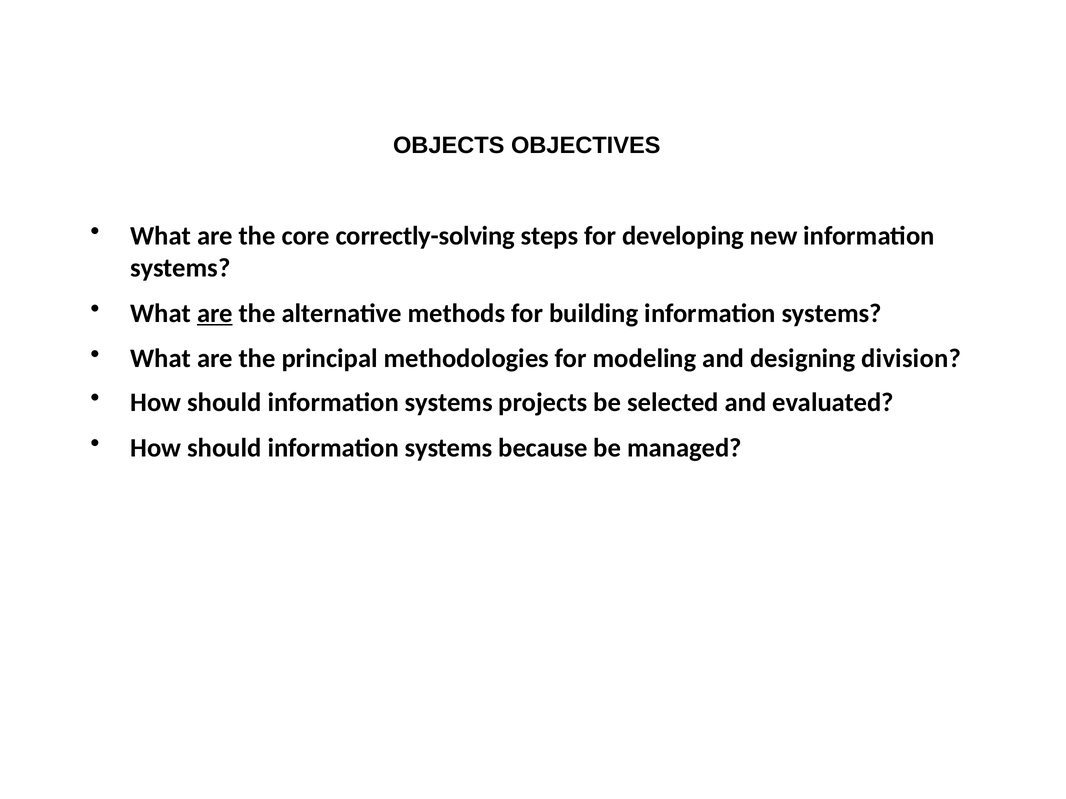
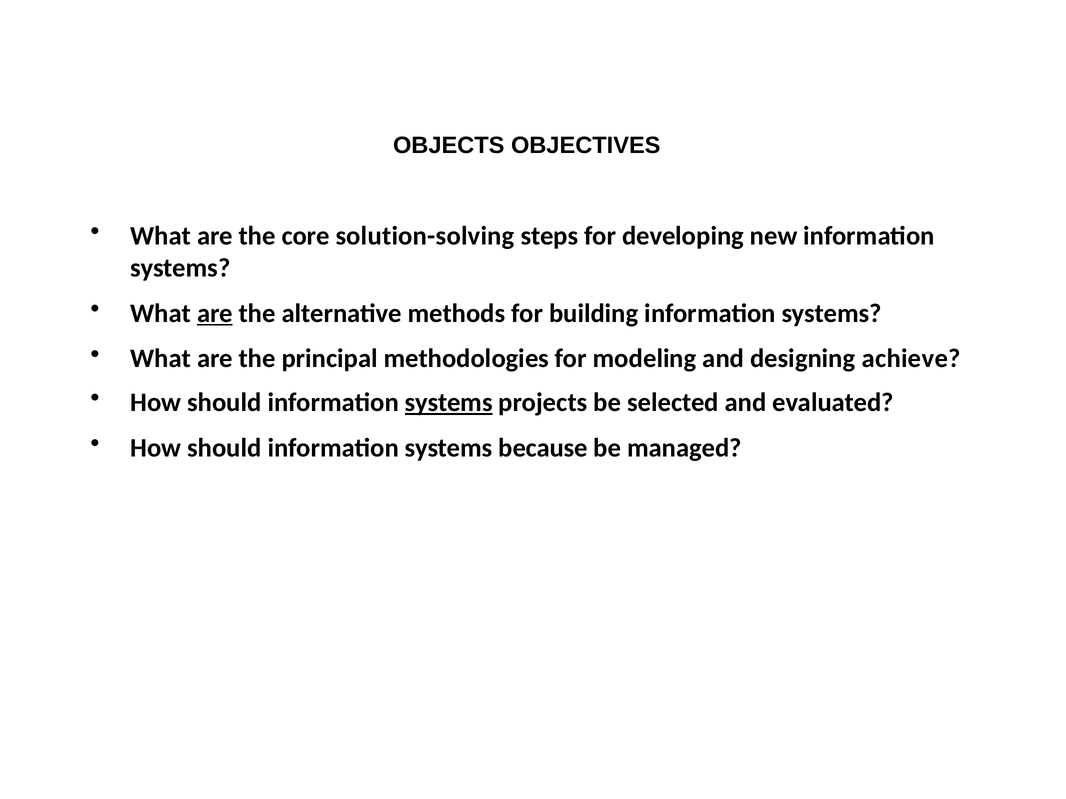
correctly-solving: correctly-solving -> solution-solving (425, 236)
division: division -> achieve (911, 359)
systems underline: none -> present (449, 403)
